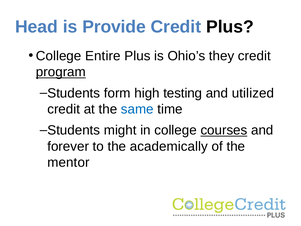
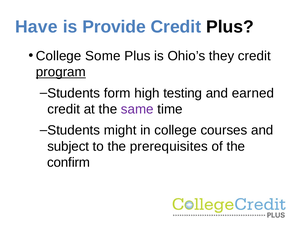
Head: Head -> Have (36, 27)
Entire: Entire -> Some (103, 56)
utilized: utilized -> earned (253, 93)
same colour: blue -> purple (137, 109)
courses underline: present -> none (224, 130)
forever: forever -> subject (68, 146)
academically: academically -> prerequisites (169, 146)
mentor: mentor -> confirm (69, 162)
